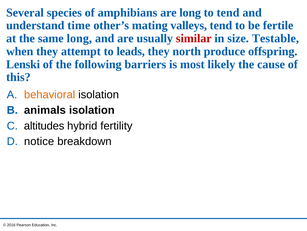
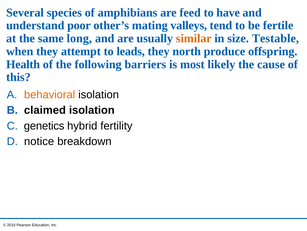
are long: long -> feed (190, 13)
to tend: tend -> have (228, 13)
time: time -> poor (79, 25)
similar colour: red -> orange (194, 38)
Lenski: Lenski -> Health (23, 64)
animals: animals -> claimed (45, 110)
altitudes: altitudes -> genetics (44, 125)
